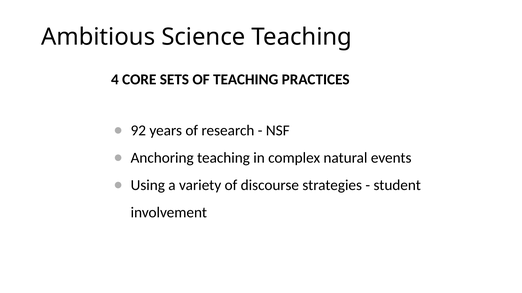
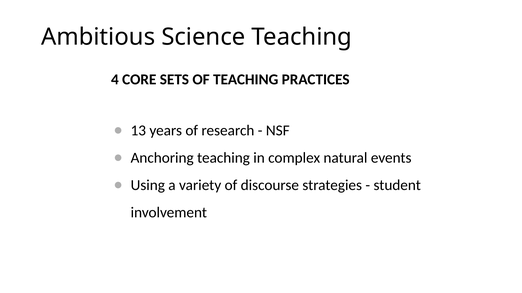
92: 92 -> 13 (138, 131)
